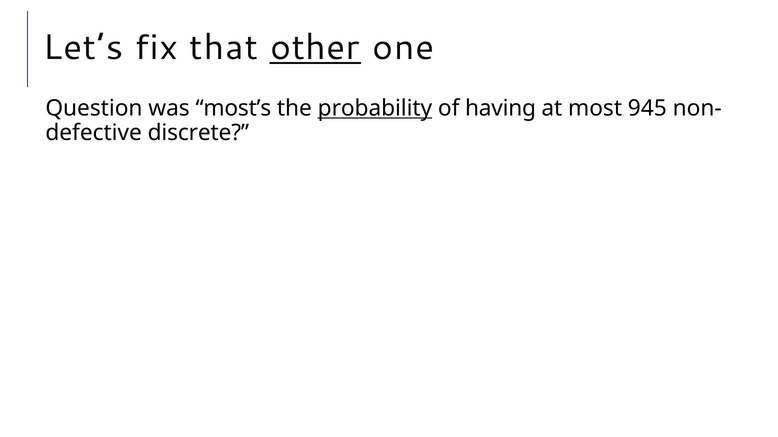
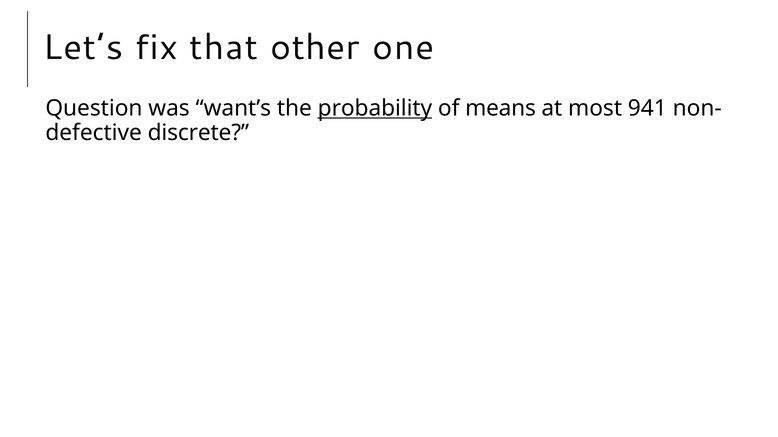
other underline: present -> none (315, 48)
most’s: most’s -> want’s (233, 108)
having: having -> means (501, 108)
945: 945 -> 941 (647, 108)
